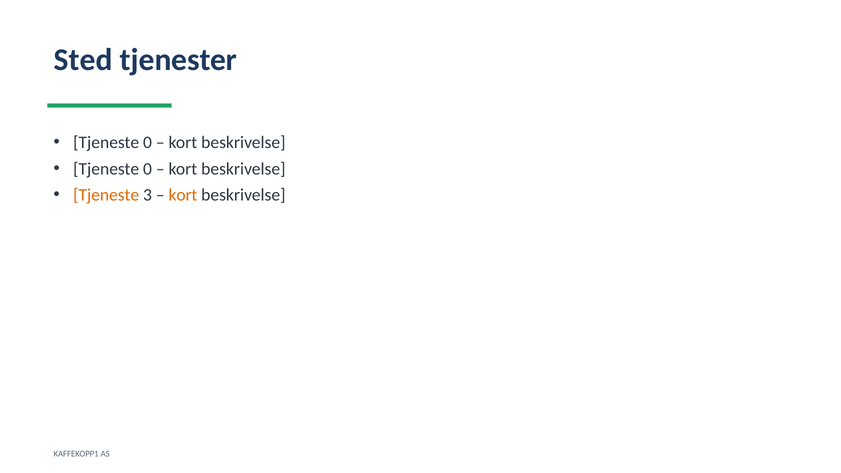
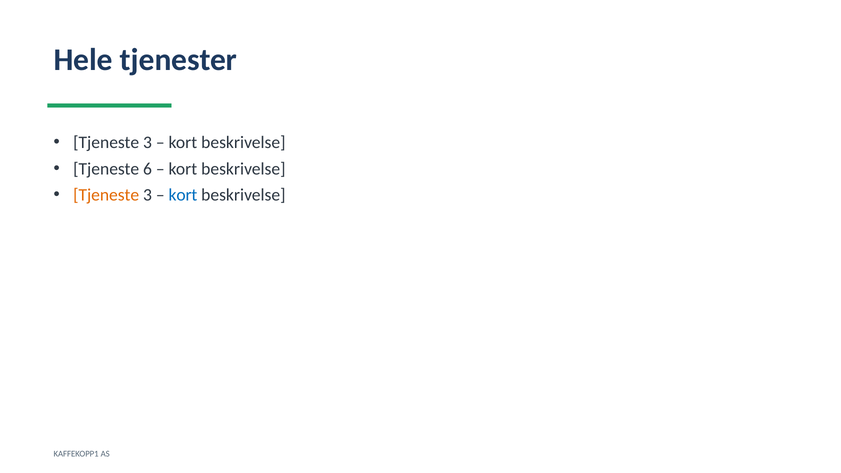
Sted: Sted -> Hele (83, 60)
0: 0 -> 3 (147, 142)
0: 0 -> 6 (147, 169)
kort colour: orange -> blue (183, 195)
